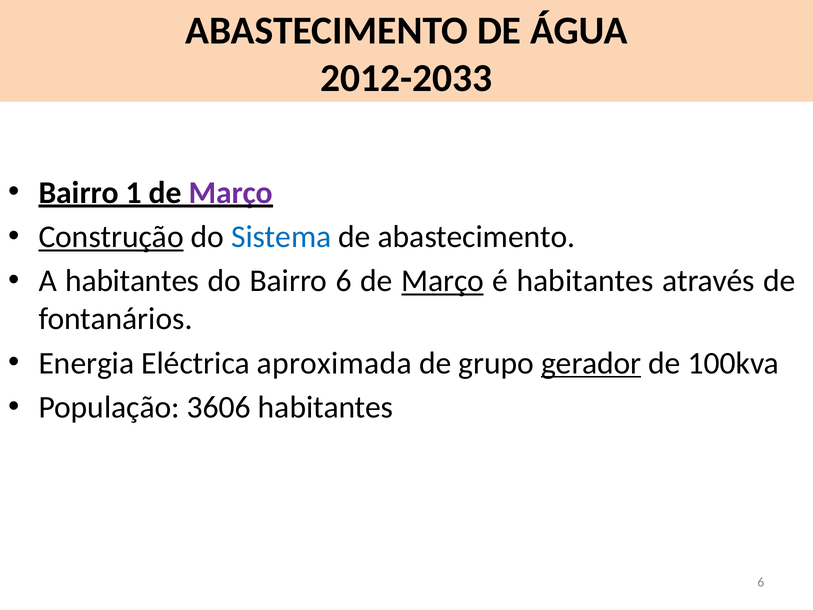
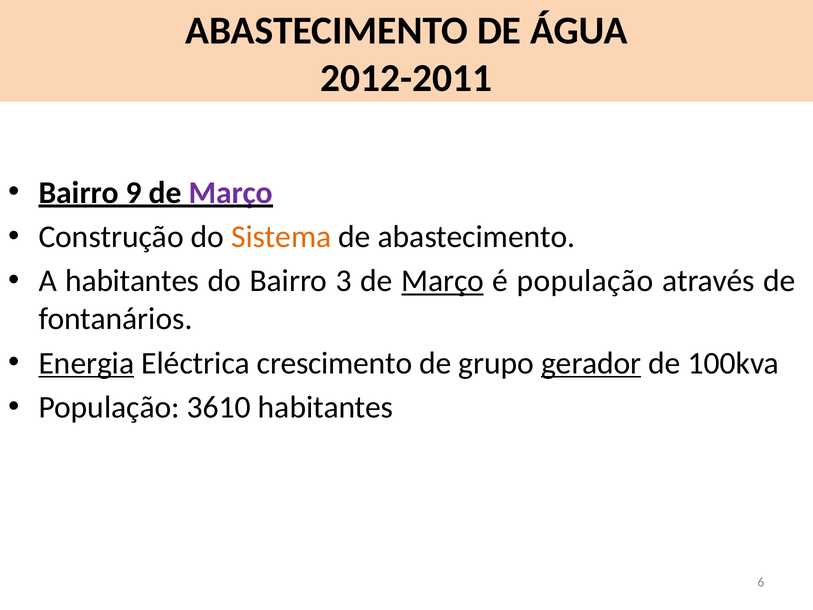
2012-2033: 2012-2033 -> 2012-2011 (406, 78)
1: 1 -> 9 (134, 192)
Construção underline: present -> none (111, 237)
Sistema colour: blue -> orange (281, 237)
Bairro 6: 6 -> 3 (344, 281)
é habitantes: habitantes -> população (585, 281)
Energia underline: none -> present (86, 363)
aproximada: aproximada -> crescimento (335, 363)
3606: 3606 -> 3610 (219, 407)
